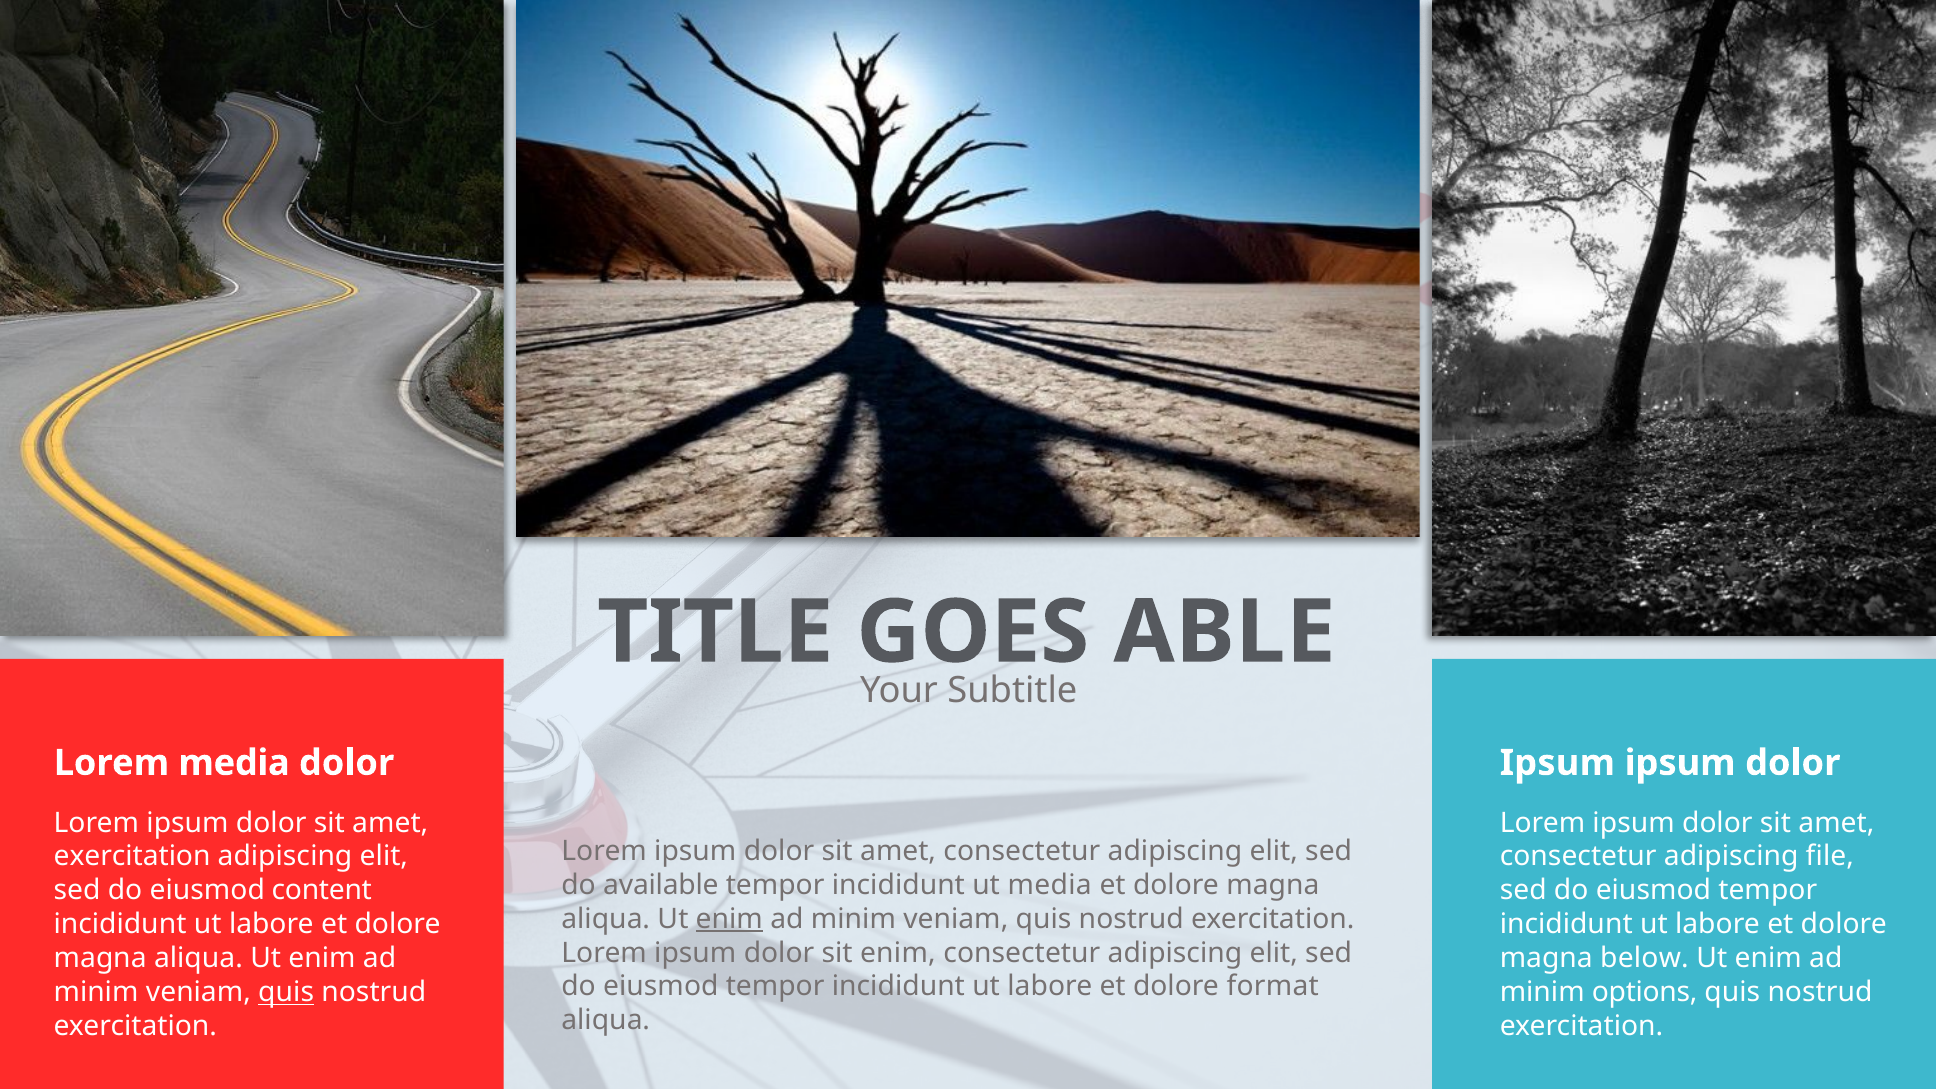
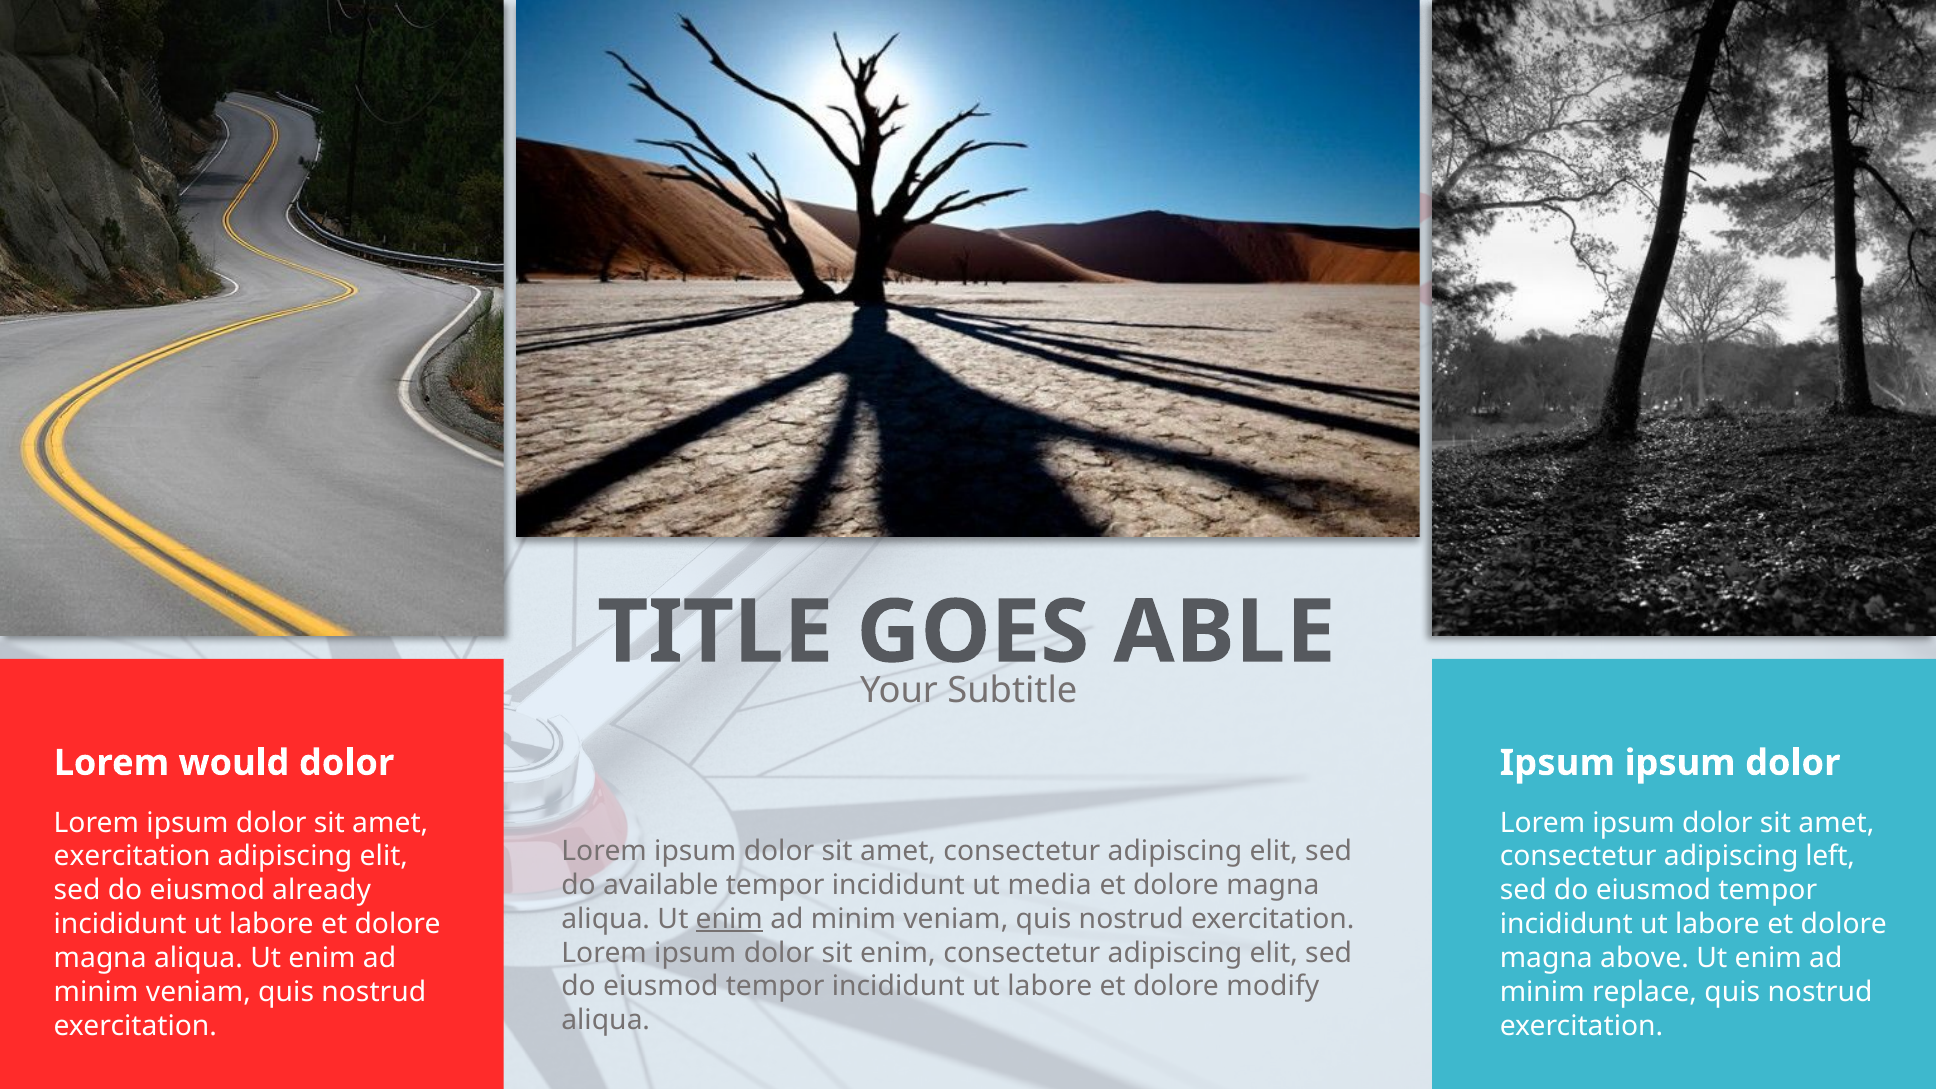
Lorem media: media -> would (234, 763)
file: file -> left (1830, 857)
content: content -> already (322, 891)
below: below -> above (1645, 958)
format: format -> modify (1273, 987)
quis underline: present -> none (286, 992)
options: options -> replace (1645, 992)
